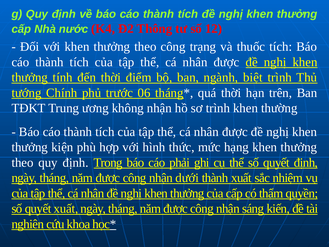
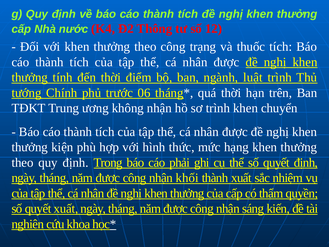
biệt: biệt -> luật (253, 77)
thường: thường -> chuyển (279, 108)
dưới: dưới -> khối (187, 178)
